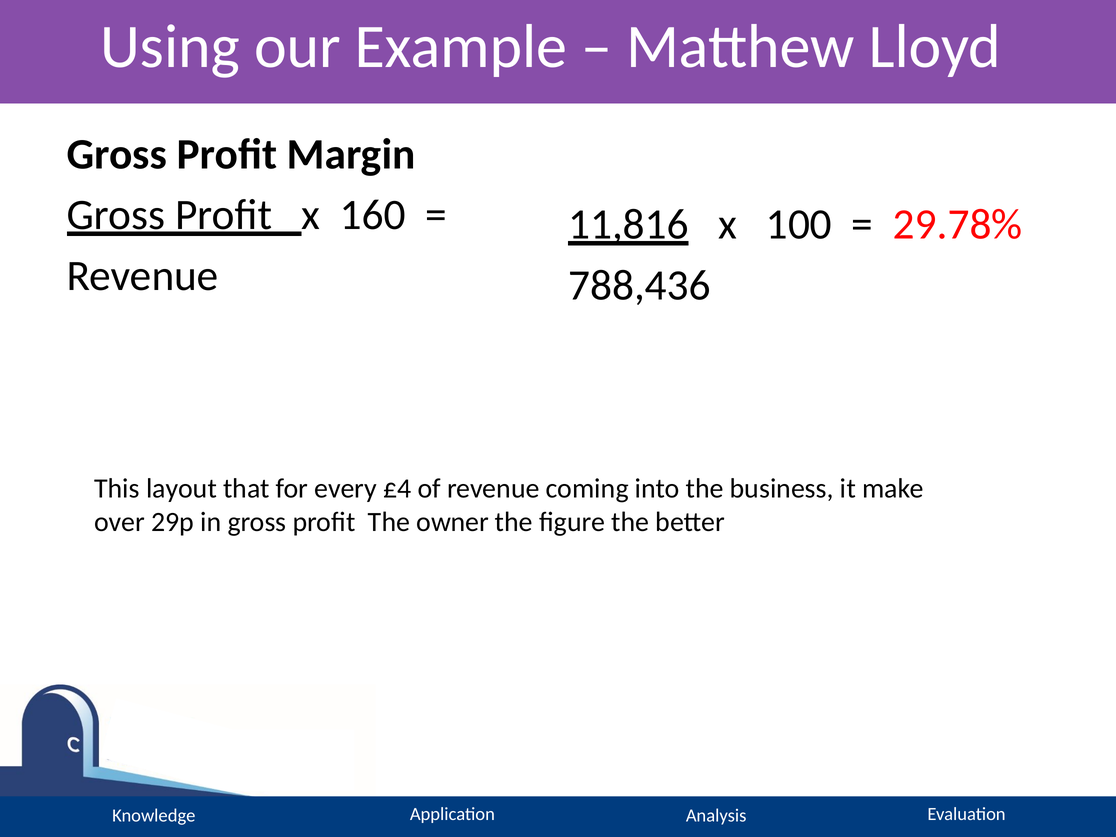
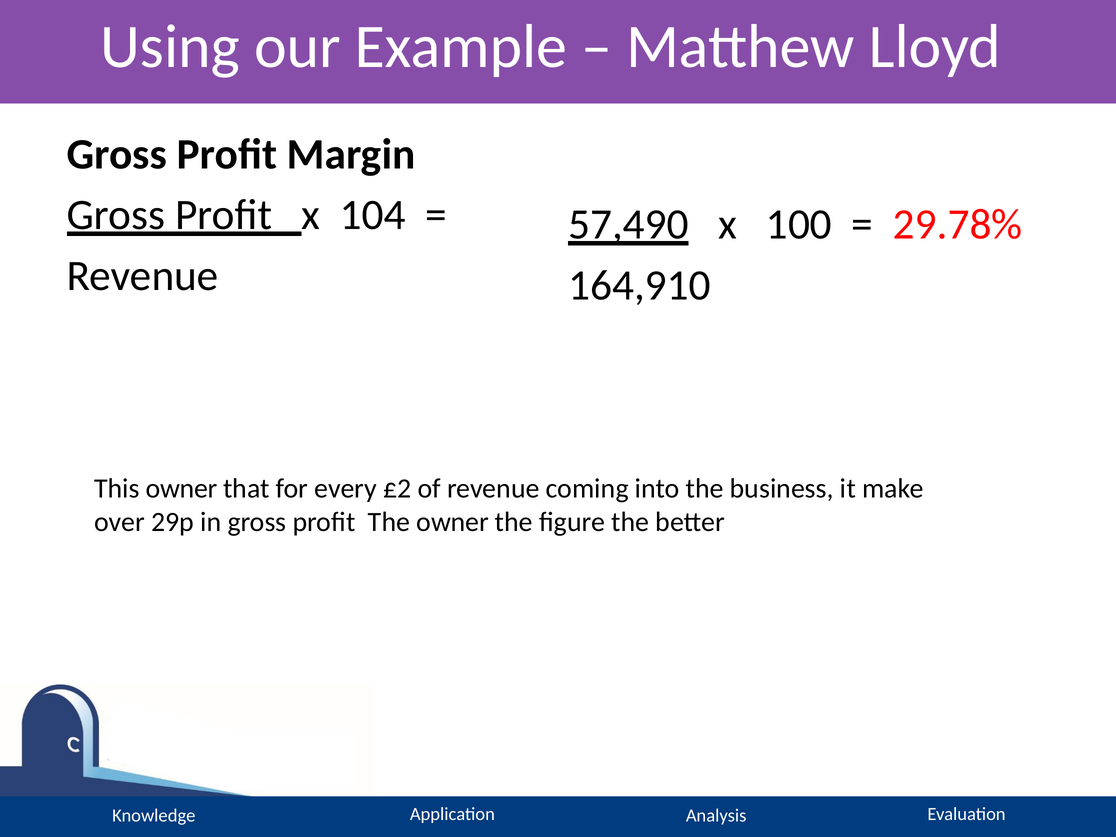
160: 160 -> 104 (373, 215)
11,816: 11,816 -> 57,490 (628, 225)
788,436: 788,436 -> 164,910 (639, 285)
This layout: layout -> owner (182, 488)
£4: £4 -> £2 (397, 488)
